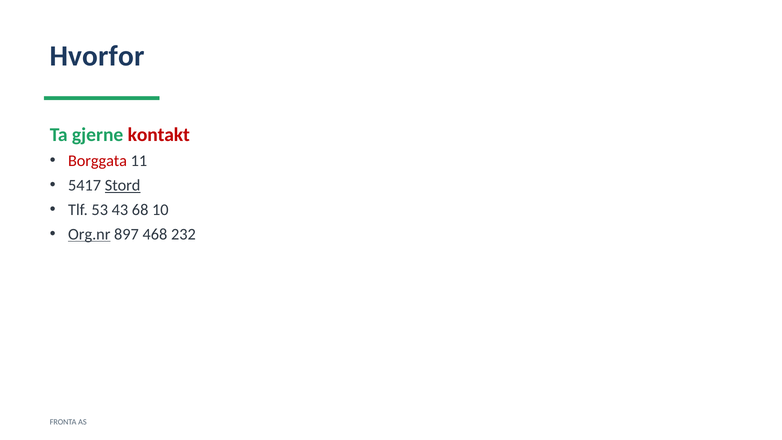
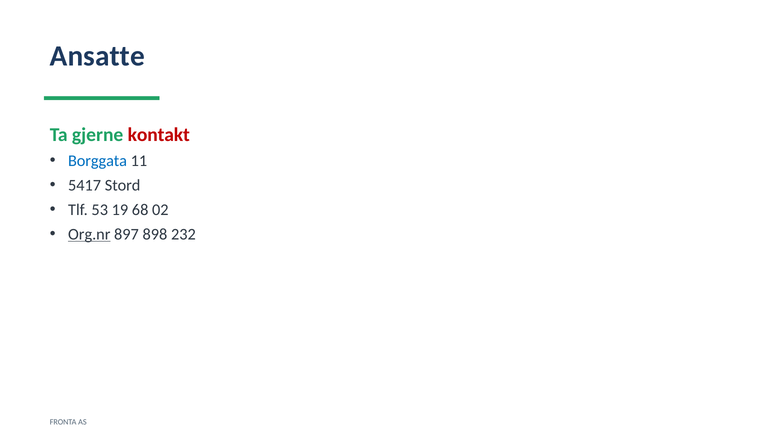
Hvorfor: Hvorfor -> Ansatte (97, 56)
Borggata colour: red -> blue (98, 161)
Stord underline: present -> none (123, 185)
43: 43 -> 19 (120, 210)
10: 10 -> 02 (160, 210)
468: 468 -> 898 (155, 234)
